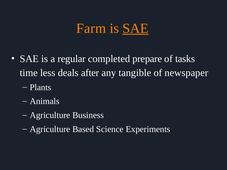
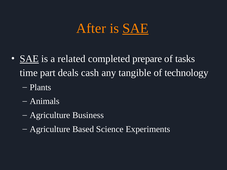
Farm: Farm -> After (91, 28)
SAE underline: none -> present (29, 59)
regular: regular -> related (72, 59)
less: less -> part (48, 73)
after: after -> cash (90, 73)
newspaper: newspaper -> technology (186, 73)
